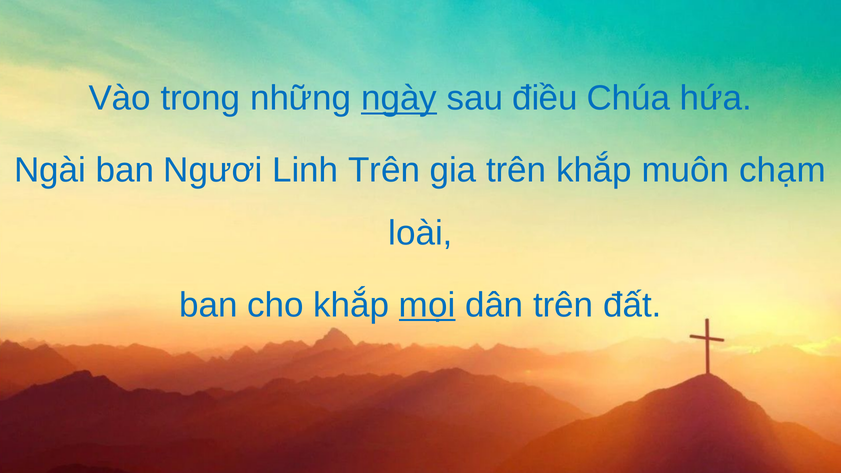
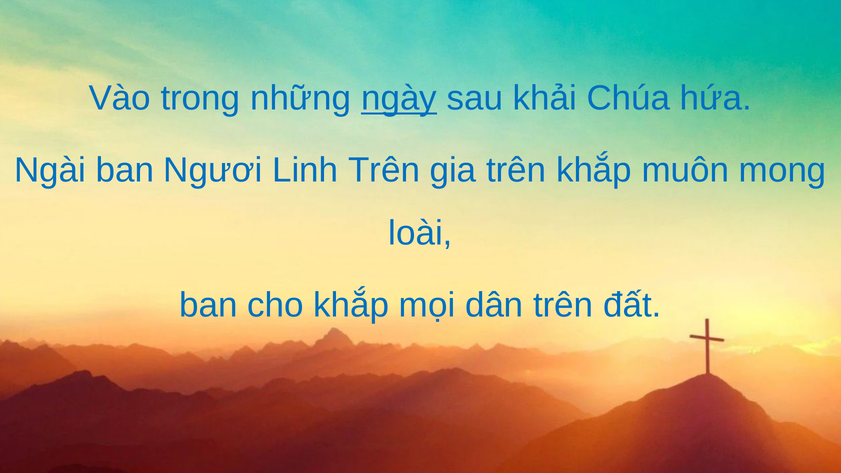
điều: điều -> khải (545, 98)
chạm: chạm -> mong (783, 170)
mọi underline: present -> none (427, 305)
